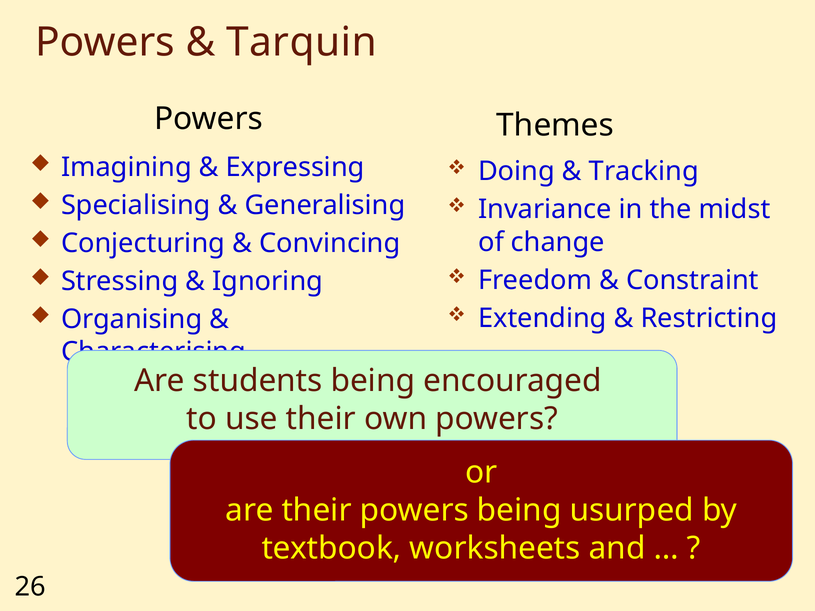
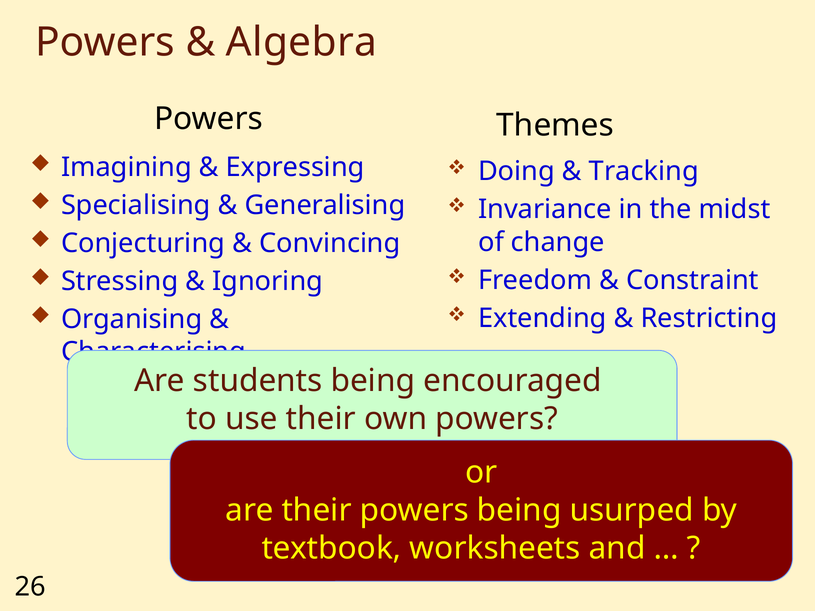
Tarquin: Tarquin -> Algebra (302, 42)
